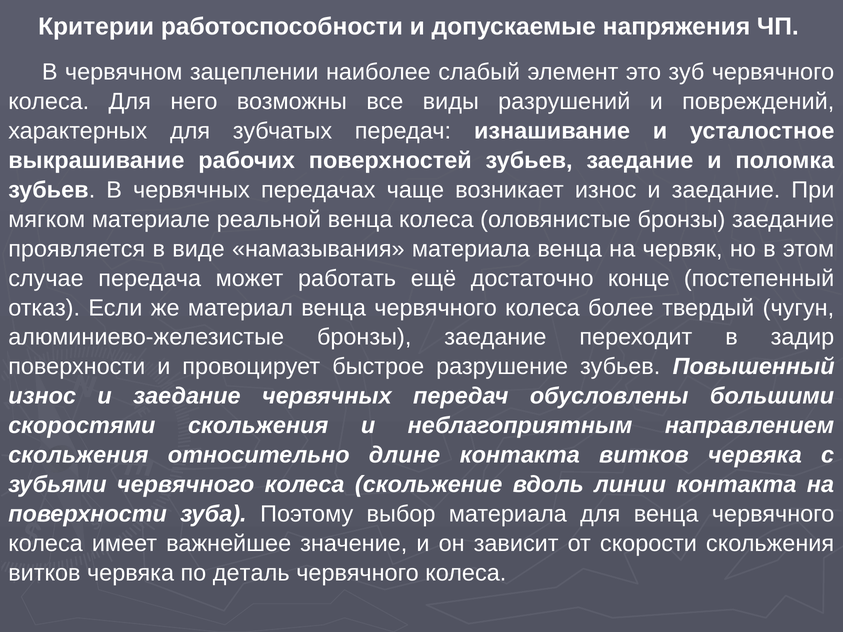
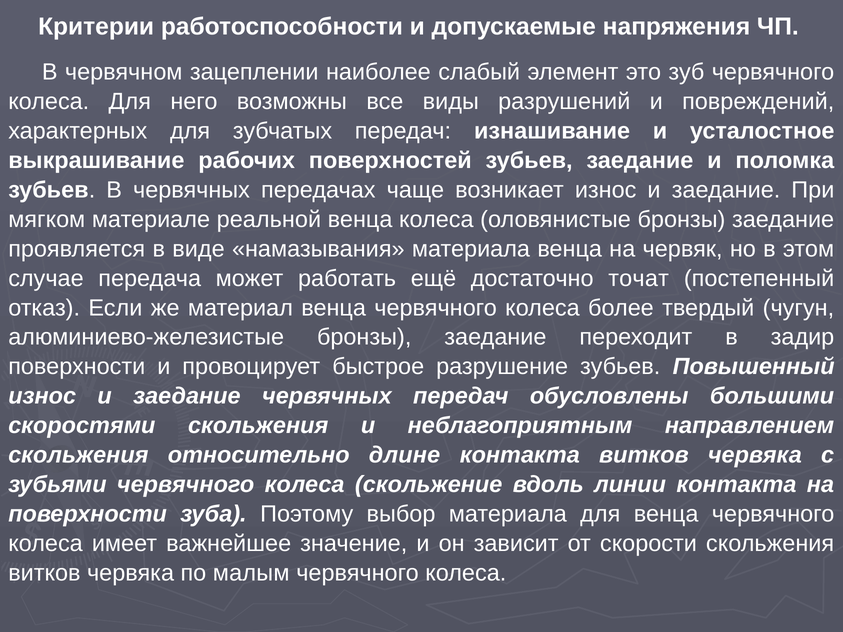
конце: конце -> точат (639, 278)
деталь: деталь -> малым (251, 573)
